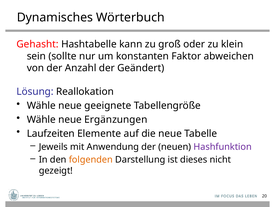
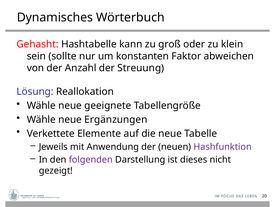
Geändert: Geändert -> Streuung (141, 68)
Laufzeiten: Laufzeiten -> Verkettete (51, 133)
folgenden colour: orange -> purple (91, 159)
